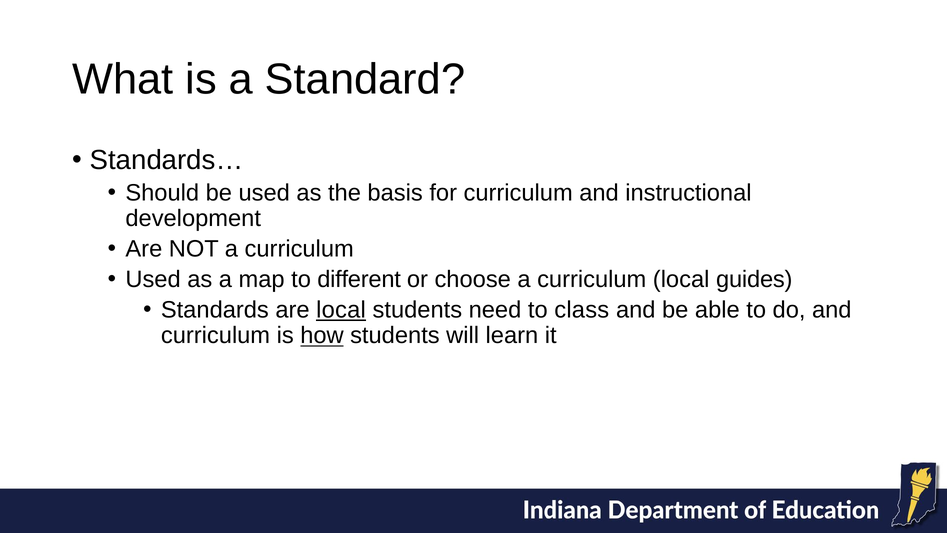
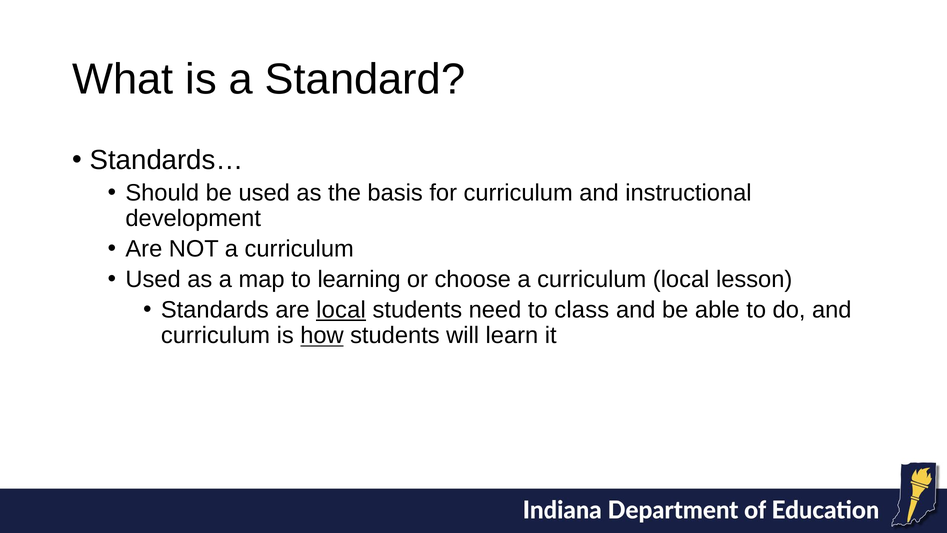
different: different -> learning (359, 279)
guides: guides -> lesson (754, 279)
